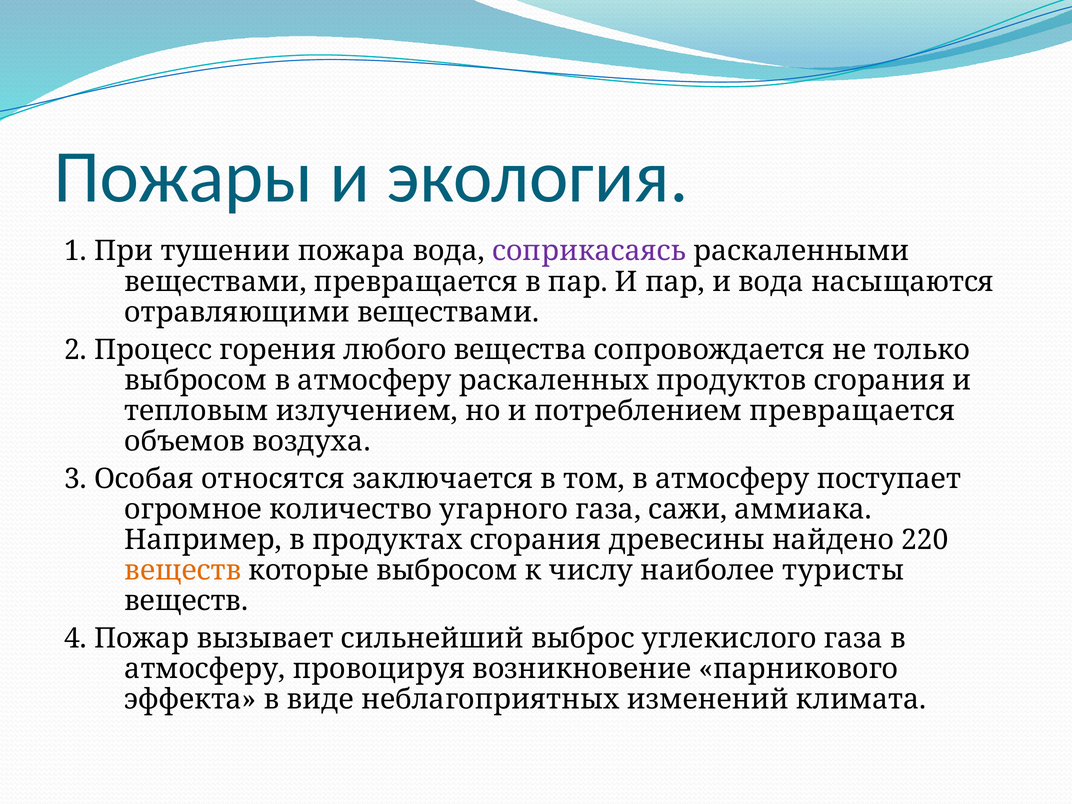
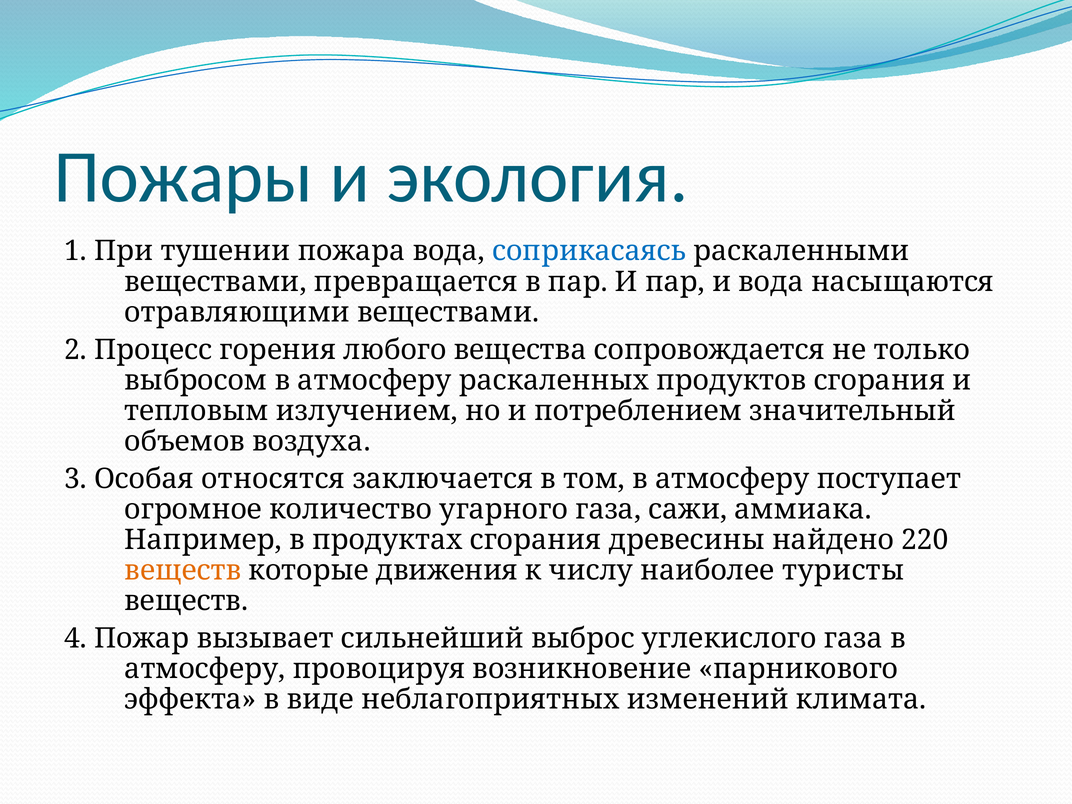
соприкасаясь colour: purple -> blue (589, 251)
потреблением превращается: превращается -> значительный (853, 411)
которые выбросом: выбросом -> движения (447, 571)
